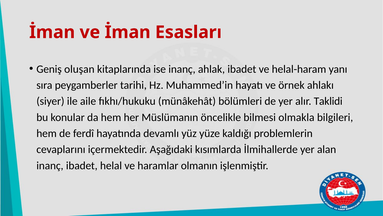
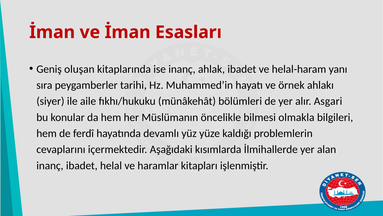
Taklidi: Taklidi -> Asgari (328, 101)
olmanın: olmanın -> kitapları (199, 165)
